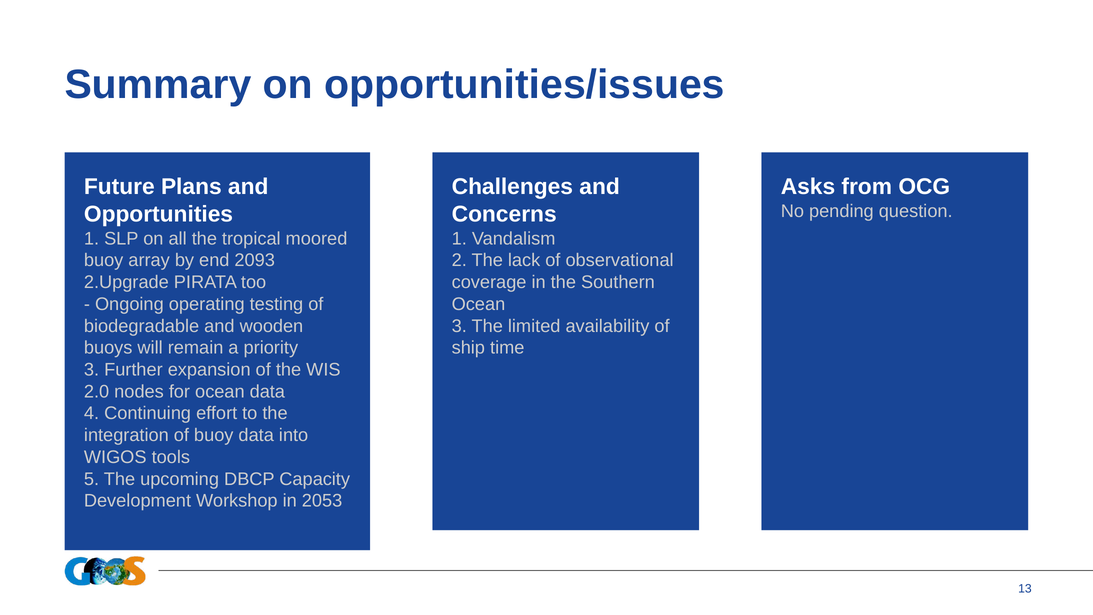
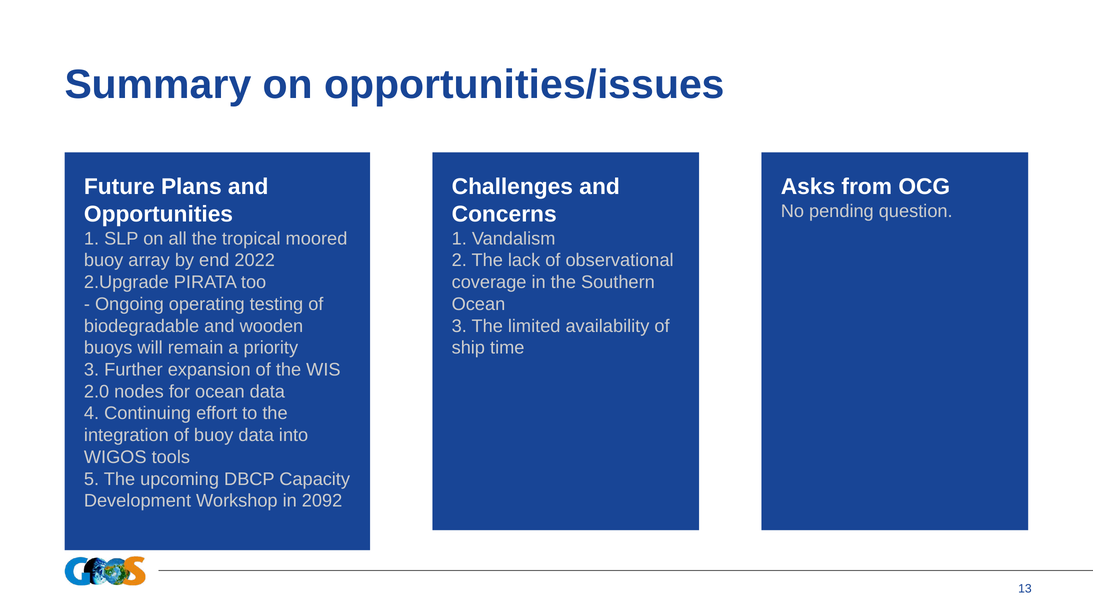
2093: 2093 -> 2022 (255, 260)
2053: 2053 -> 2092 (322, 501)
